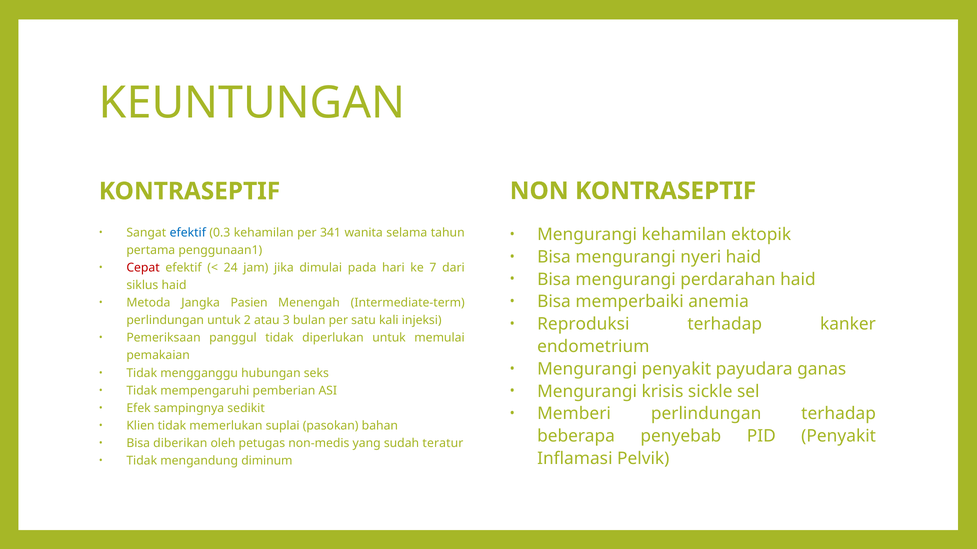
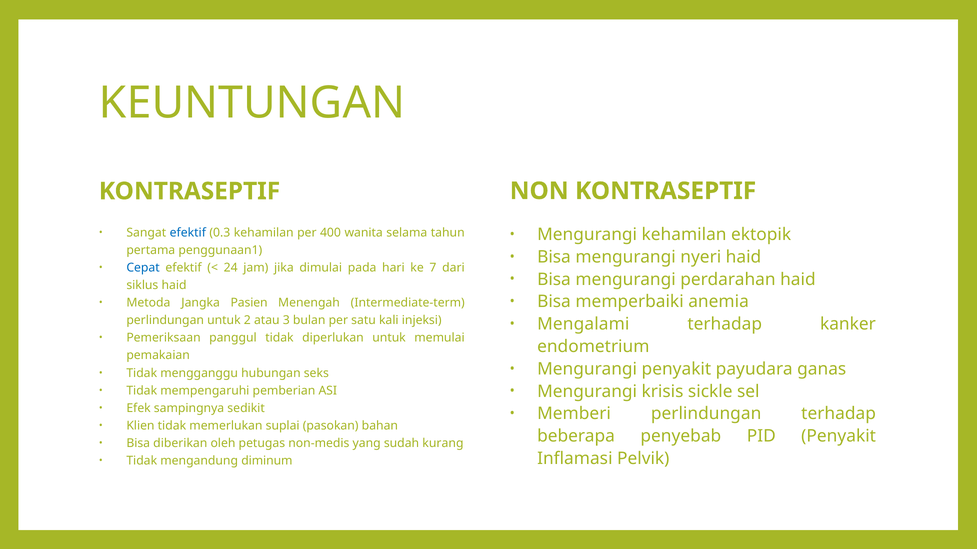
341: 341 -> 400 (330, 233)
Cepat colour: red -> blue (143, 268)
Reproduksi: Reproduksi -> Mengalami (583, 324)
teratur: teratur -> kurang (443, 444)
